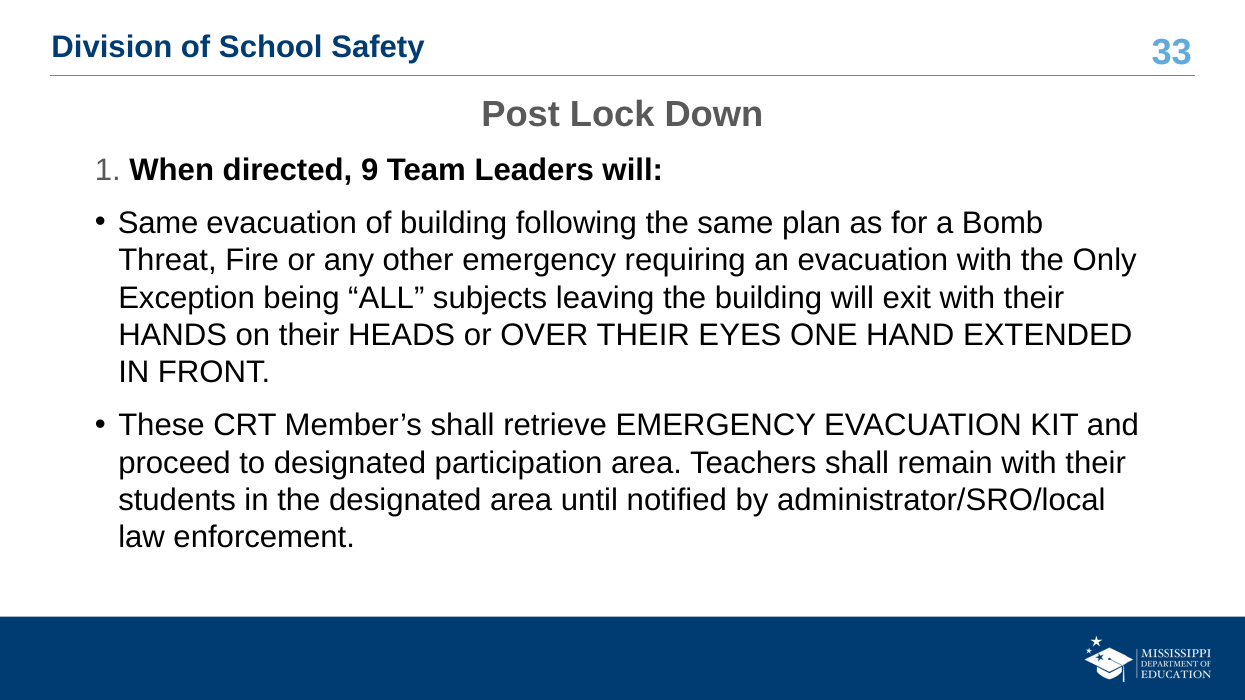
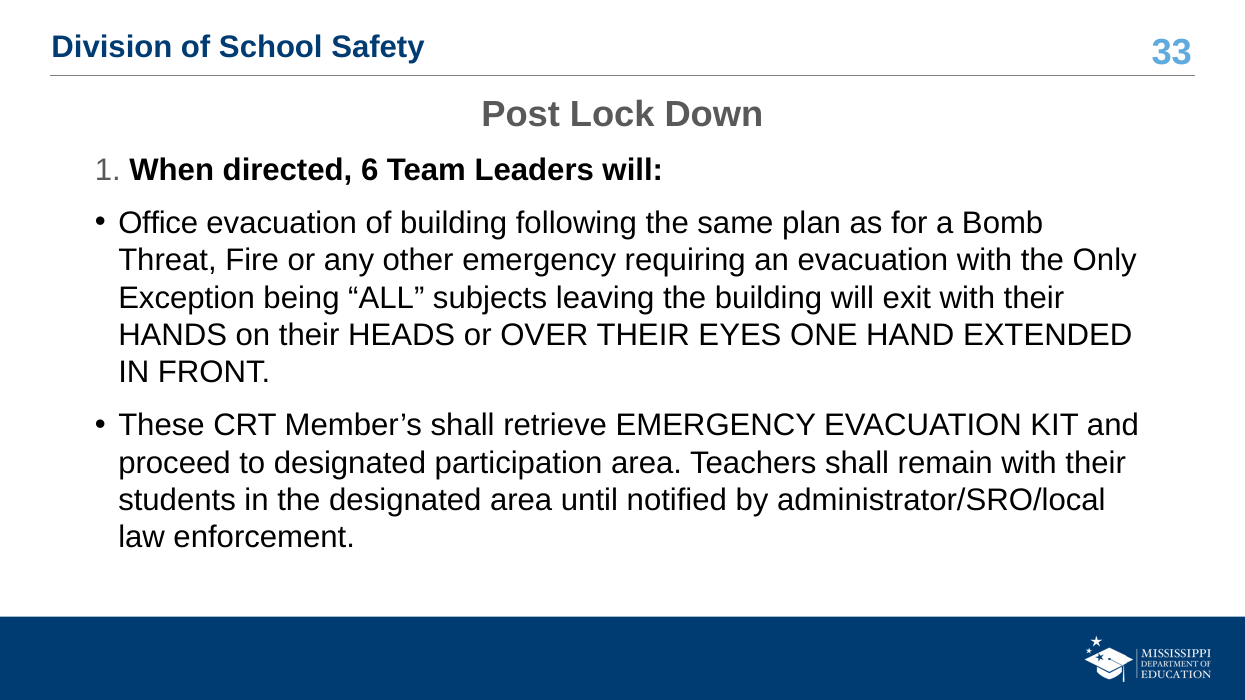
9: 9 -> 6 (370, 170)
Same: Same -> Office (158, 223)
